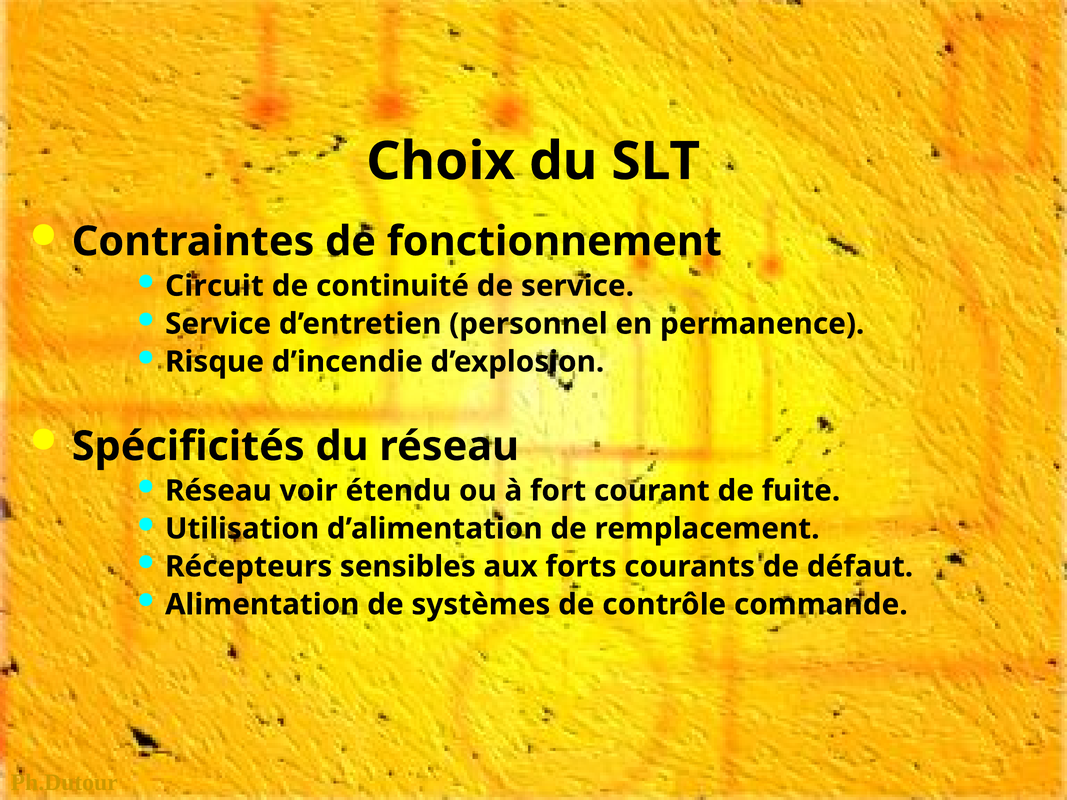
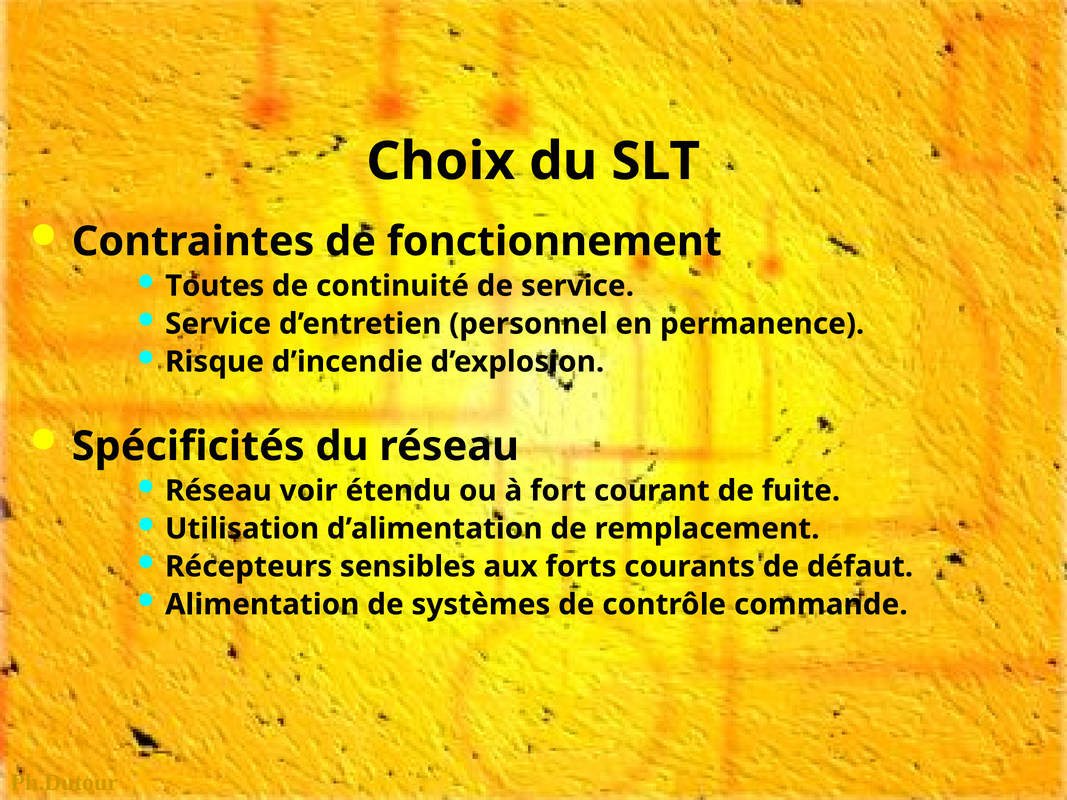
Circuit: Circuit -> Toutes (215, 286)
